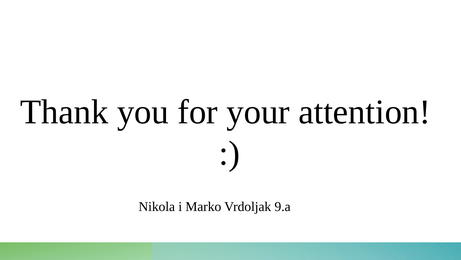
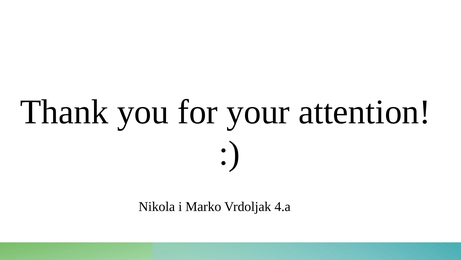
9.a: 9.a -> 4.a (283, 206)
